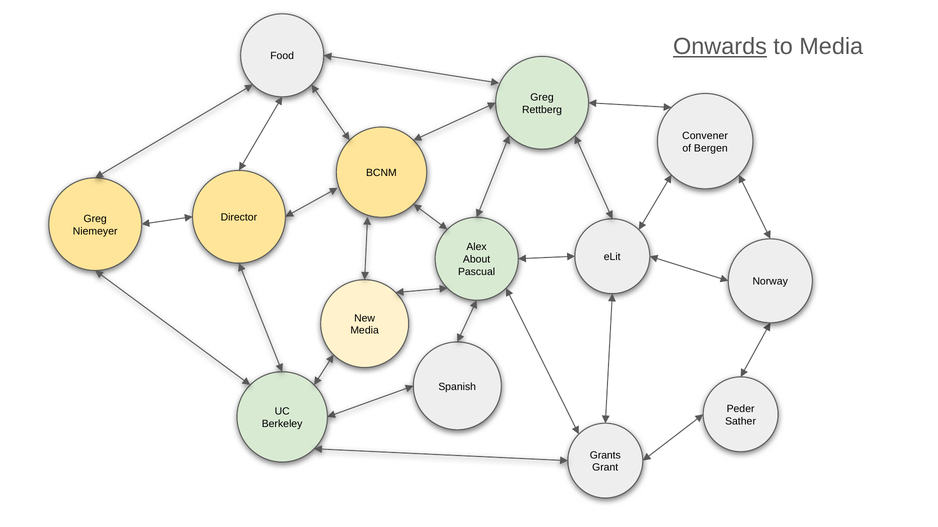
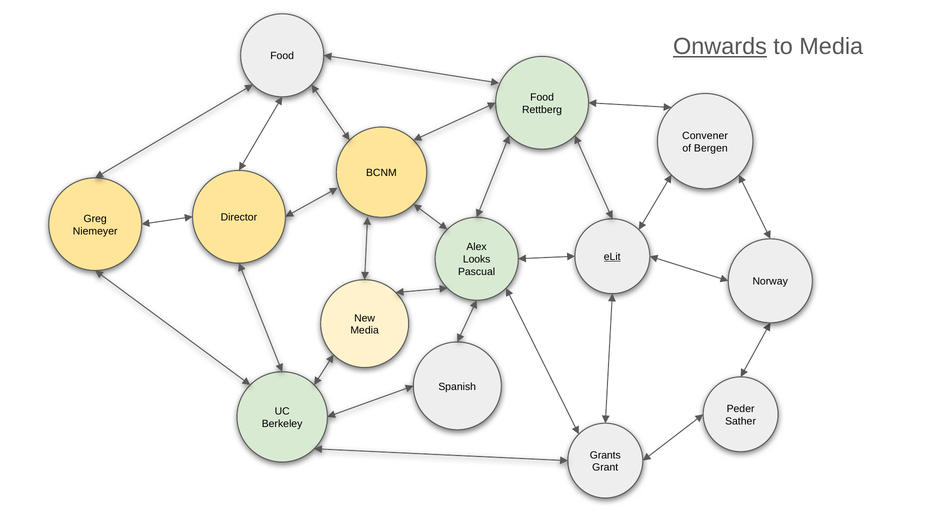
Greg: Greg -> Food (542, 97)
eLit underline: none -> present (612, 257)
About: About -> Looks (477, 260)
